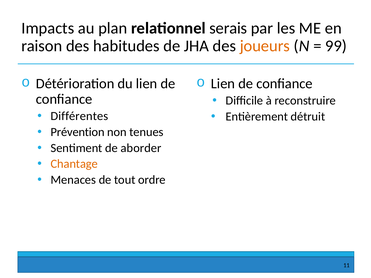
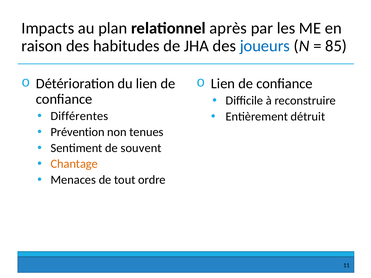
serais: serais -> après (228, 28)
joueurs colour: orange -> blue (265, 46)
99: 99 -> 85 (336, 46)
aborder: aborder -> souvent (141, 148)
